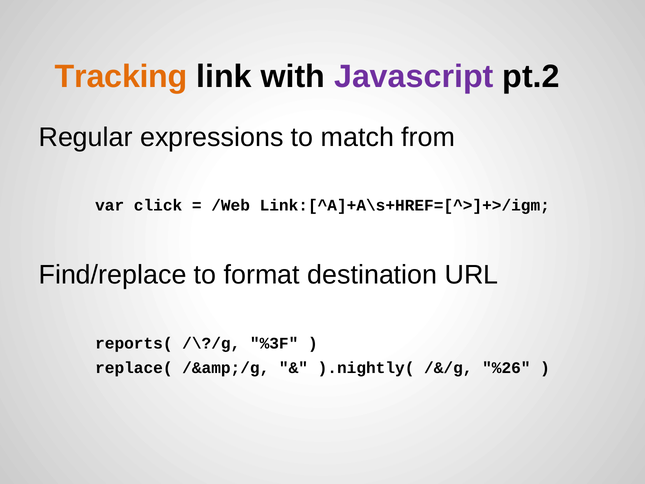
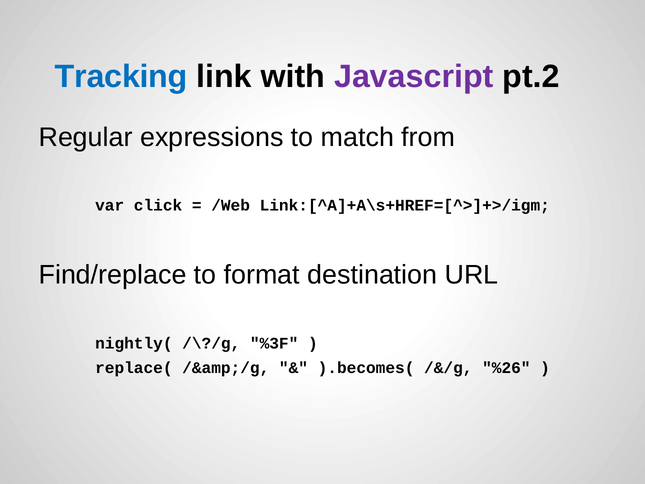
Tracking colour: orange -> blue (121, 76)
reports(: reports( -> nightly( (134, 343)
).nightly(: ).nightly( -> ).becomes( (366, 368)
